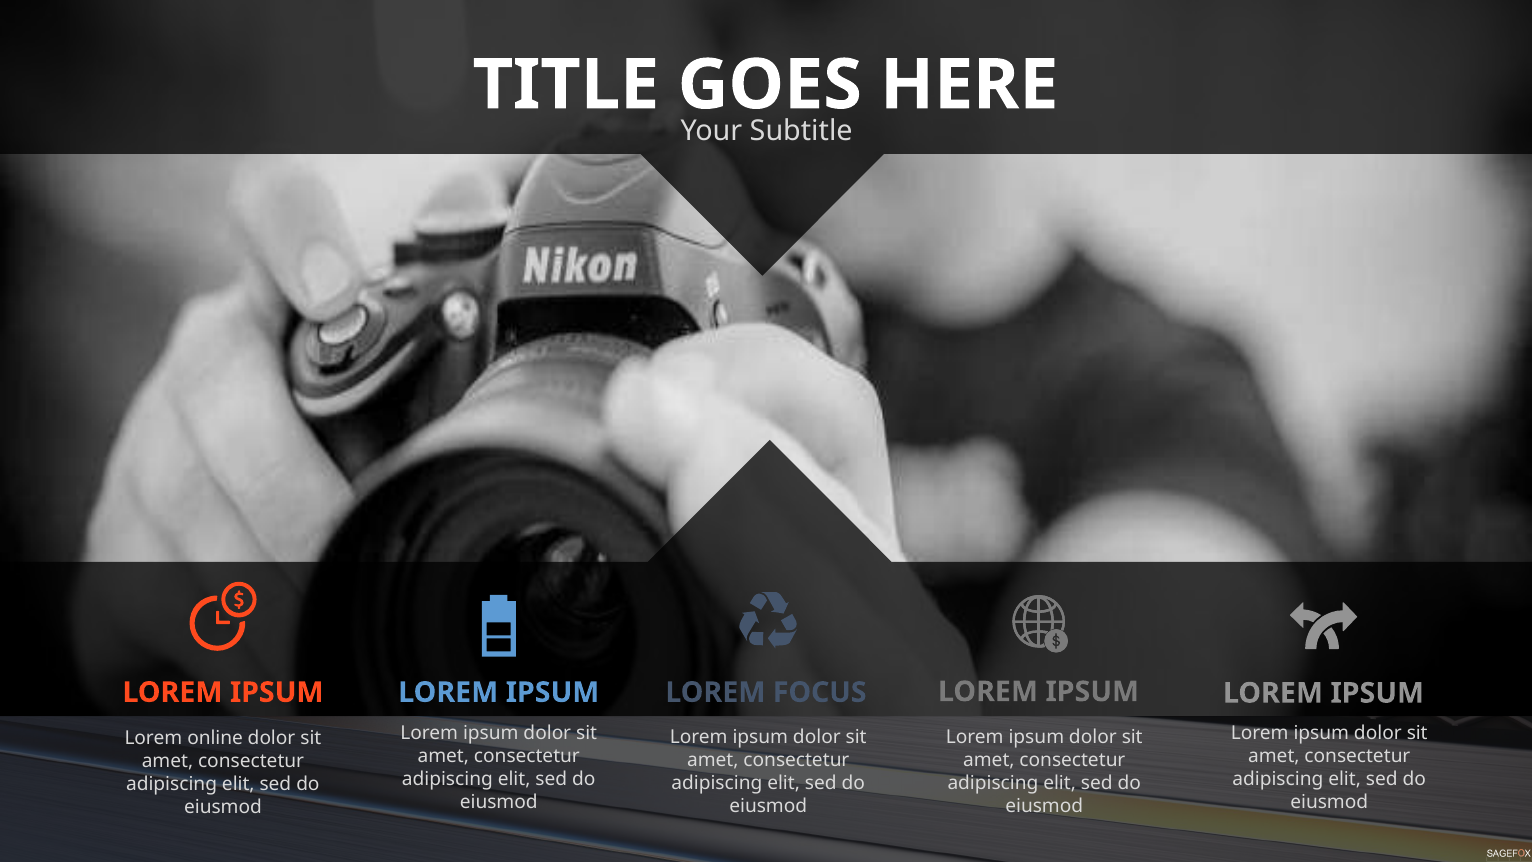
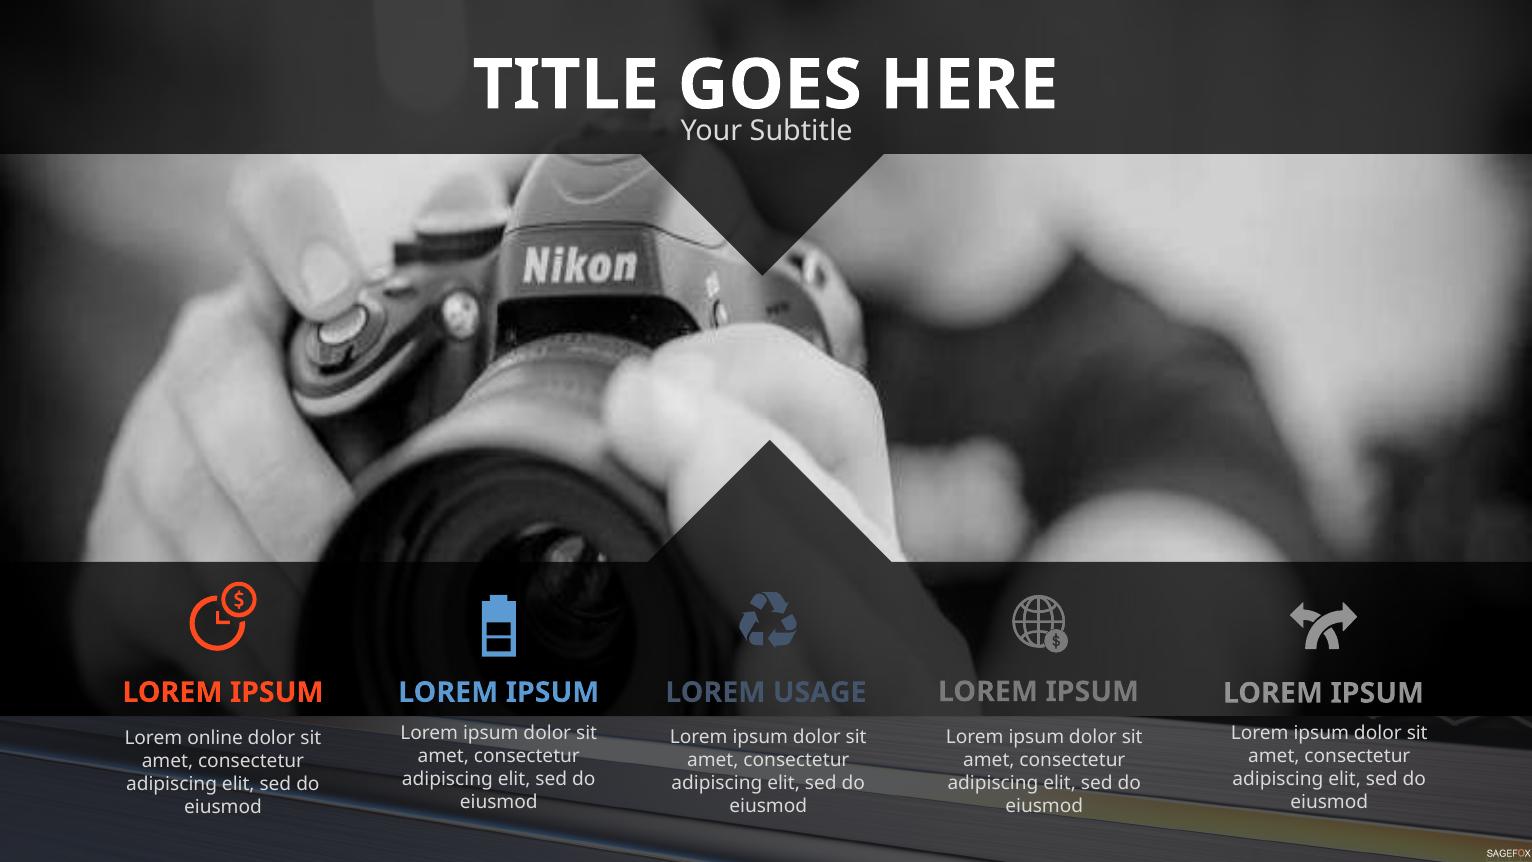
FOCUS: FOCUS -> USAGE (820, 692)
